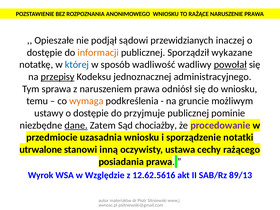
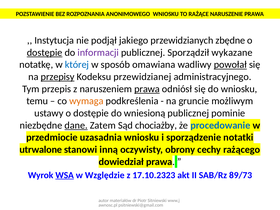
Opieszałe: Opieszałe -> Instytucja (54, 40)
sądowi: sądowi -> jakiego (134, 40)
inaczej: inaczej -> zbędne (230, 40)
dostępie underline: none -> present (45, 53)
informacji colour: orange -> purple (98, 53)
wadliwość: wadliwość -> omawiana (154, 65)
jednoznacznej: jednoznacznej -> przewidzianej (142, 77)
sprawa: sprawa -> przepis (56, 89)
prawa underline: none -> present (147, 89)
przyjmuje: przyjmuje -> wniesioną (145, 113)
procedowanie colour: purple -> blue (220, 125)
ustawa: ustawa -> obrony (180, 150)
posiadania: posiadania -> dowiedział (121, 162)
WSA underline: none -> present (65, 175)
12.62.5616: 12.62.5616 -> 17.10.2323 (154, 175)
89/13: 89/13 -> 89/73 (241, 175)
